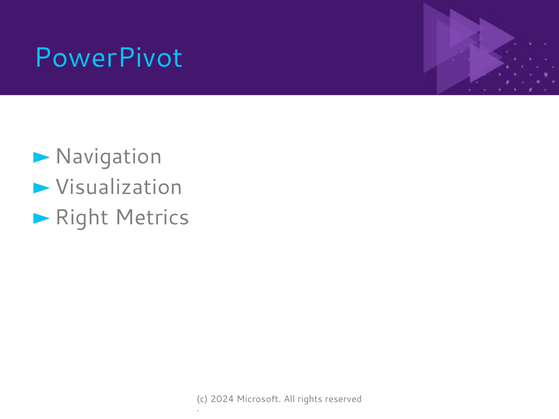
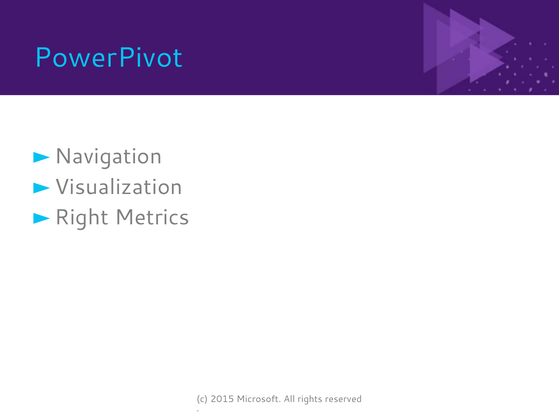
2024: 2024 -> 2015 (222, 399)
